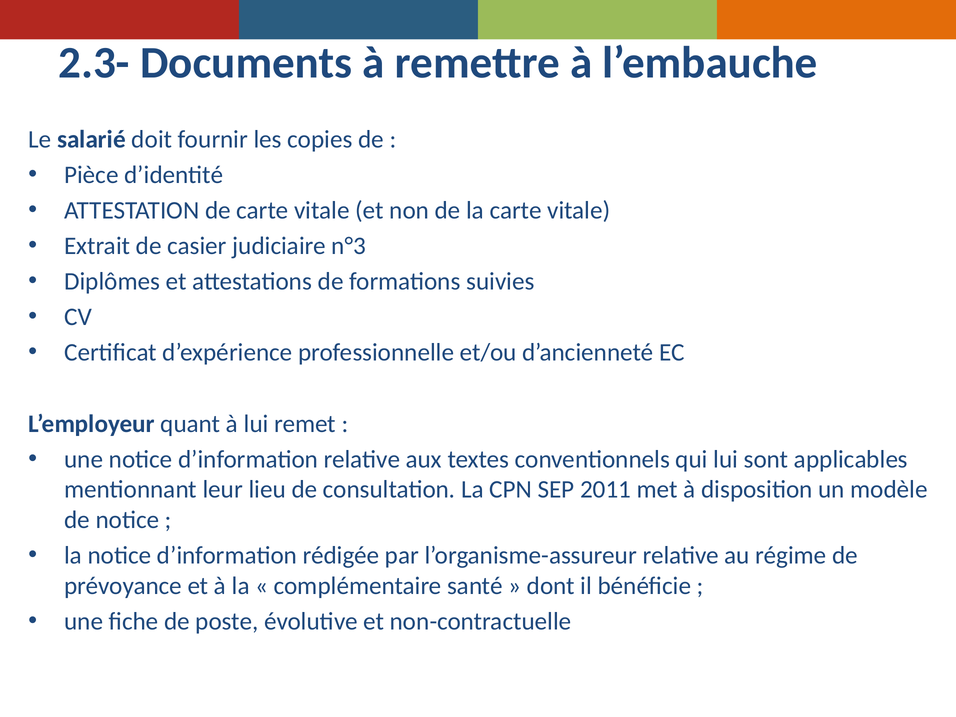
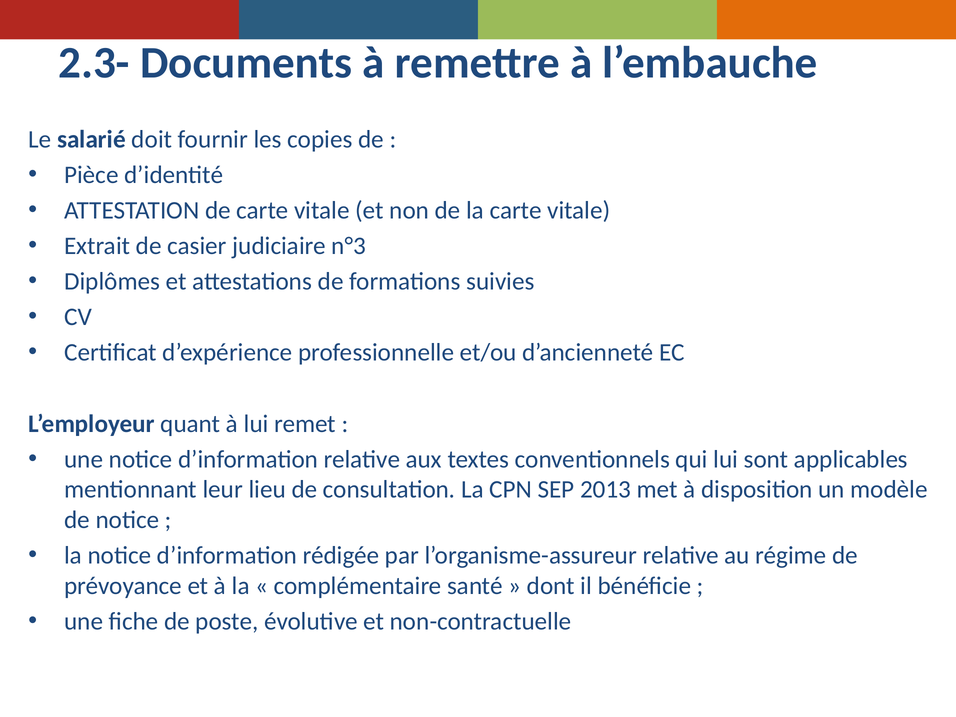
2011: 2011 -> 2013 (606, 490)
